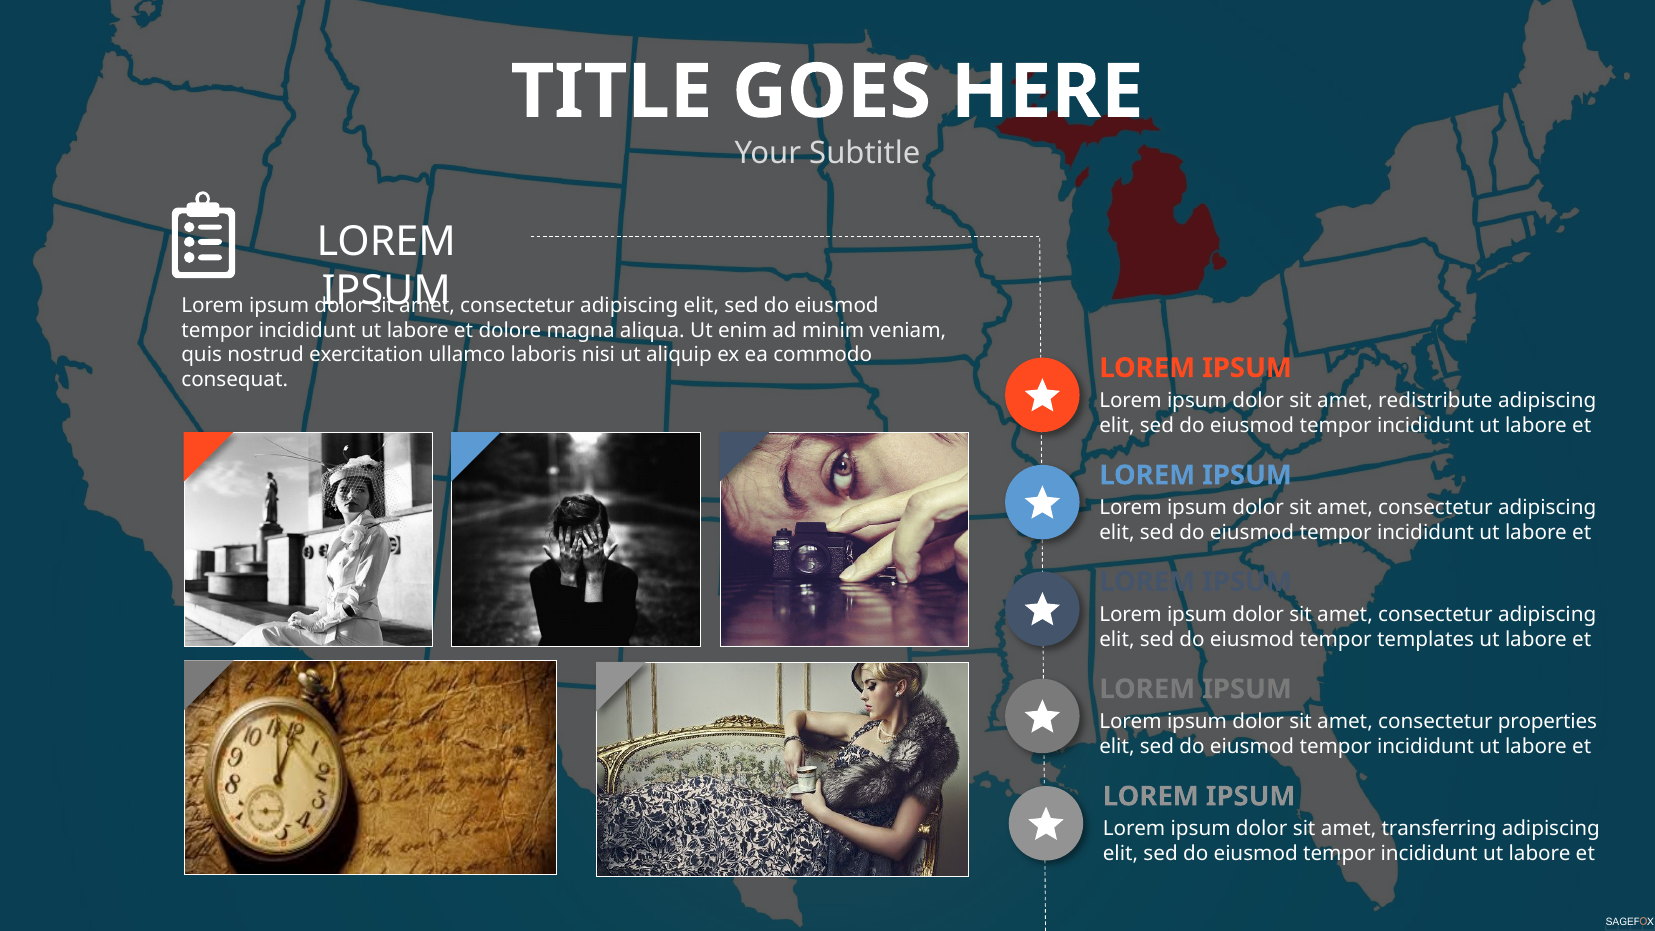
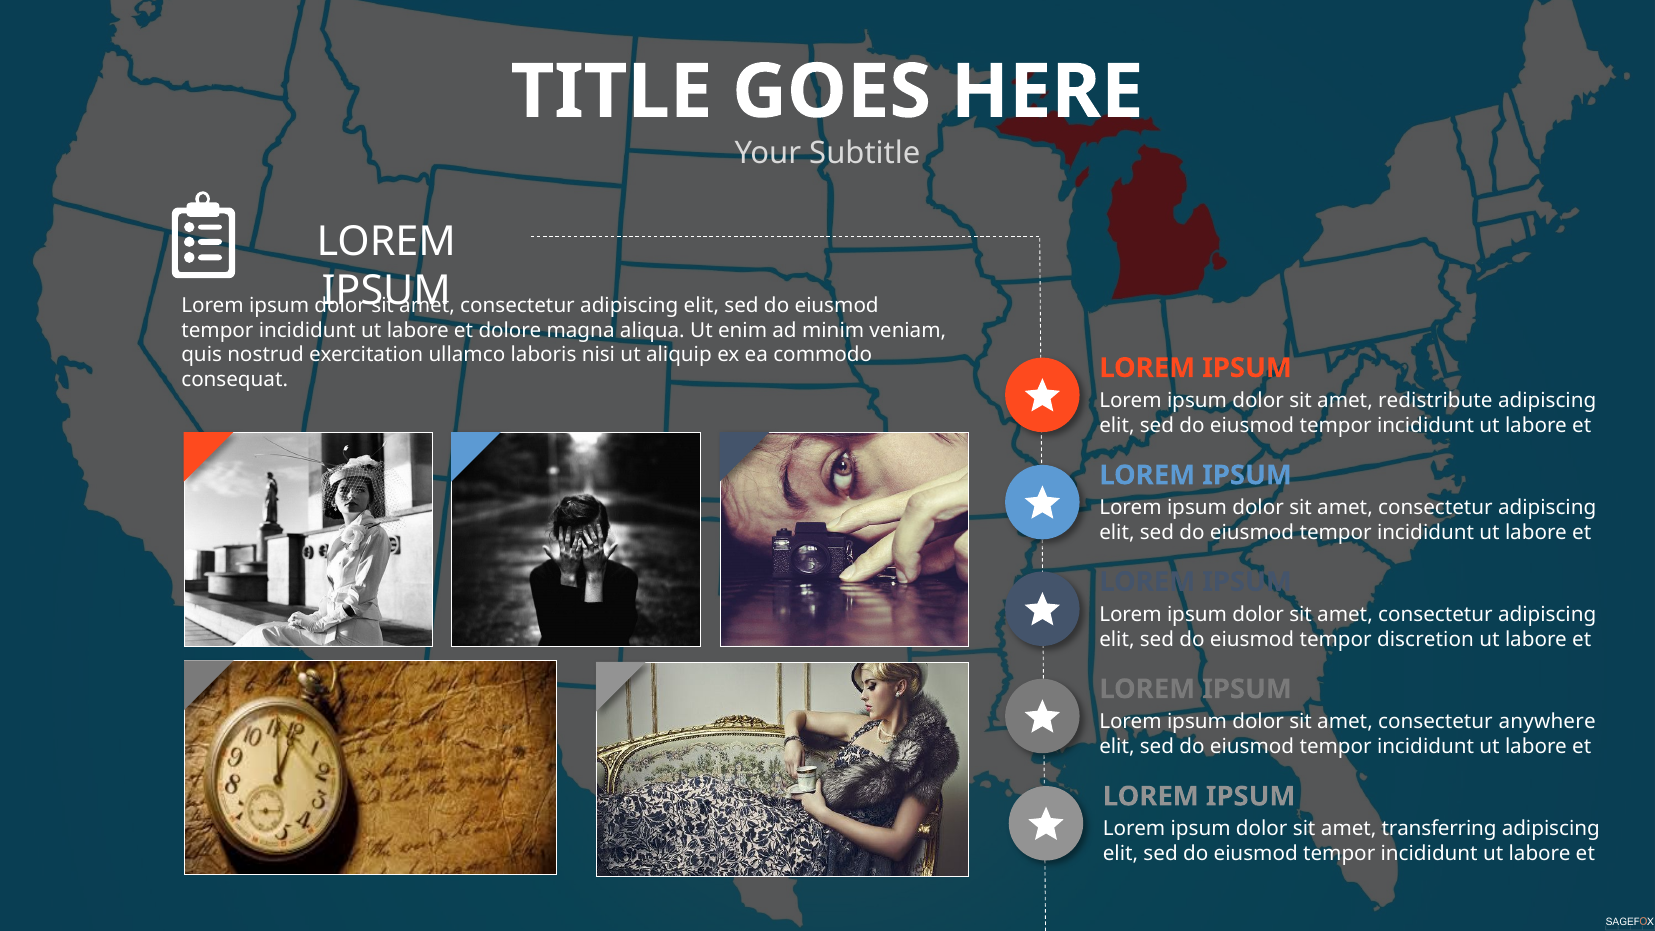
templates: templates -> discretion (1425, 639)
properties: properties -> anywhere (1547, 722)
